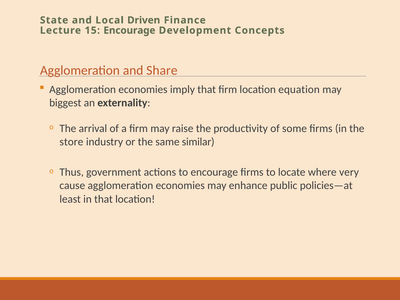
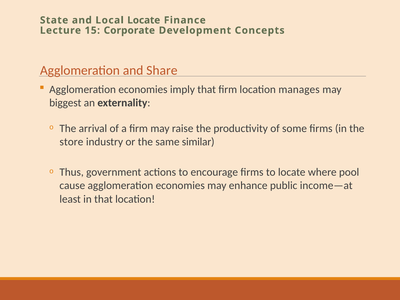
Local Driven: Driven -> Locate (144, 20)
15 Encourage: Encourage -> Corporate (129, 30)
equation: equation -> manages (299, 89)
very: very -> pool (349, 172)
policies—at: policies—at -> income—at (326, 186)
